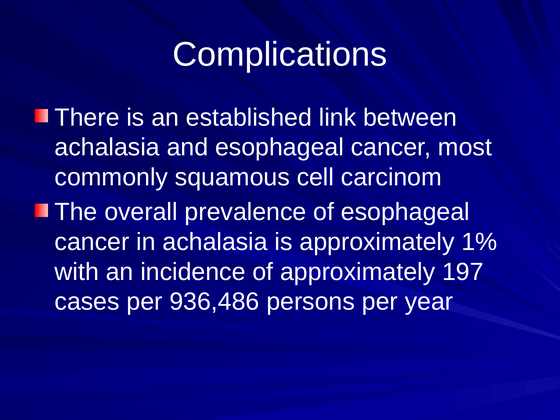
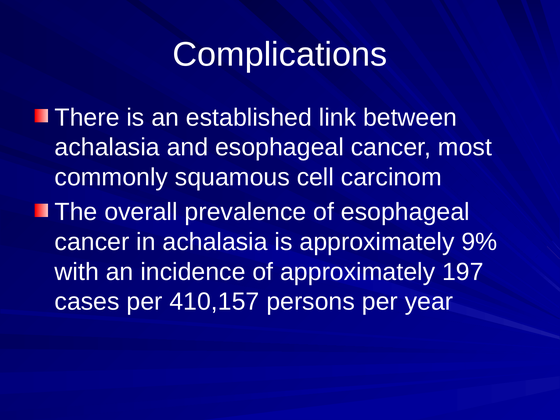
1%: 1% -> 9% (479, 242)
936,486: 936,486 -> 410,157 (214, 302)
